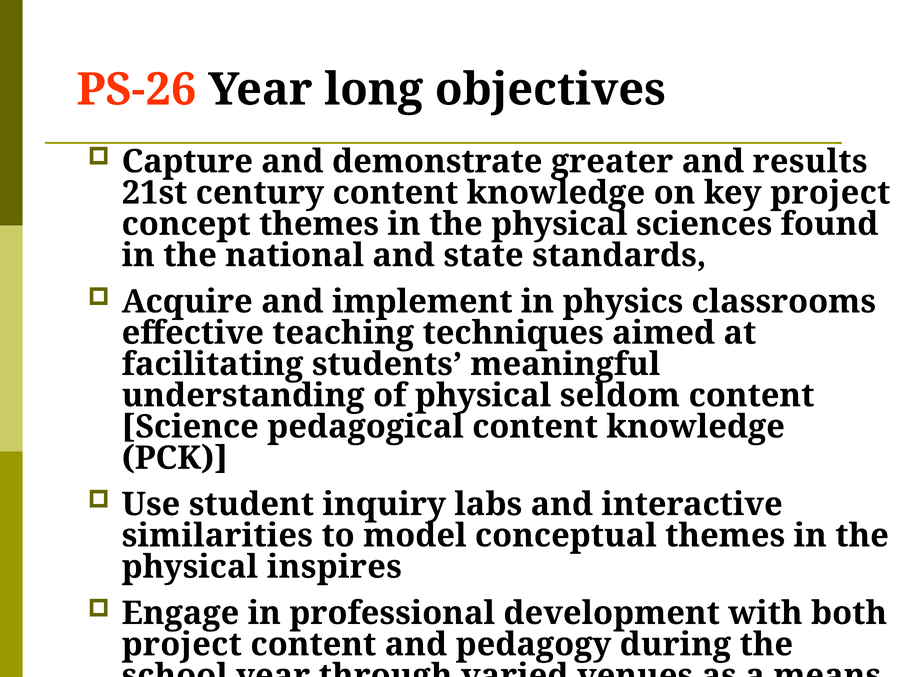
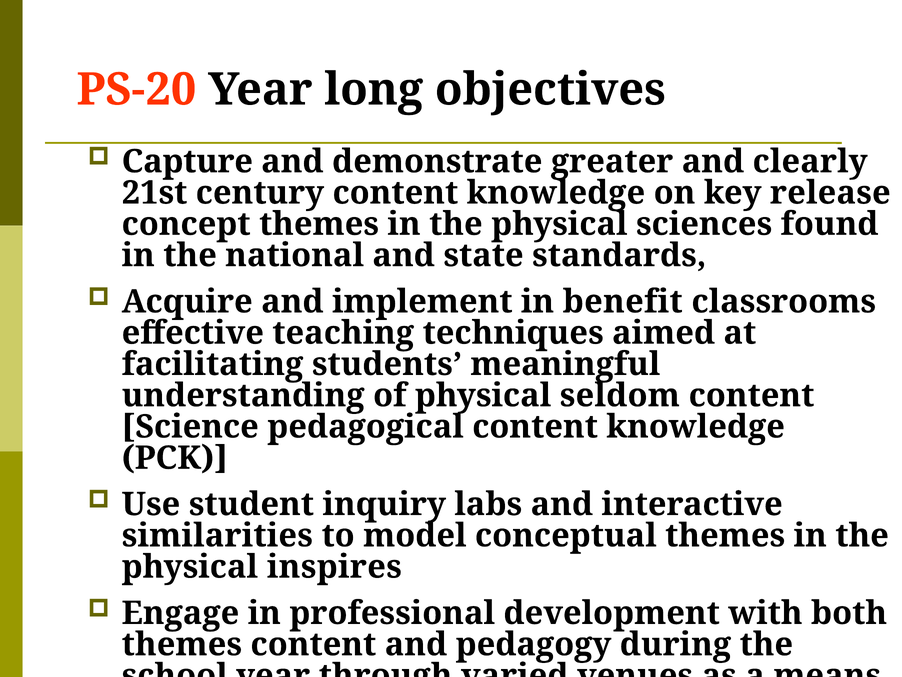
PS-26: PS-26 -> PS-20 (136, 90)
results: results -> clearly (810, 161)
key project: project -> release (830, 193)
physics: physics -> benefit (623, 301)
project: project -> themes (182, 644)
